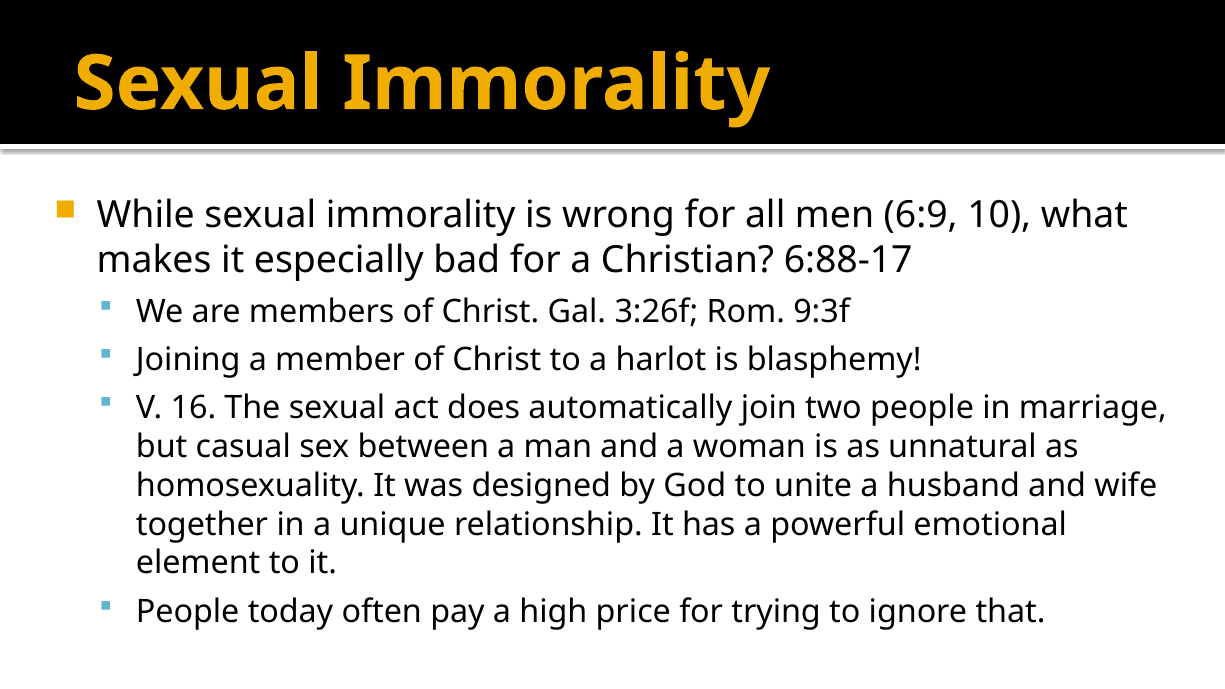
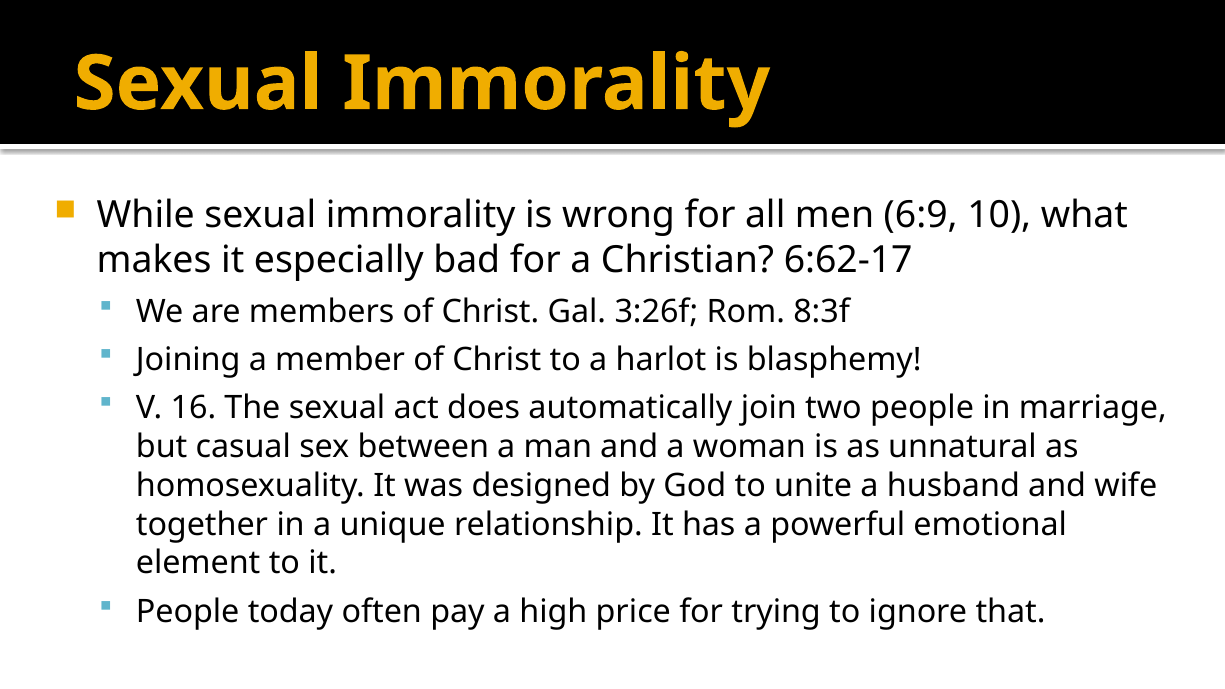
6:88-17: 6:88-17 -> 6:62-17 (848, 261)
9:3f: 9:3f -> 8:3f (822, 312)
